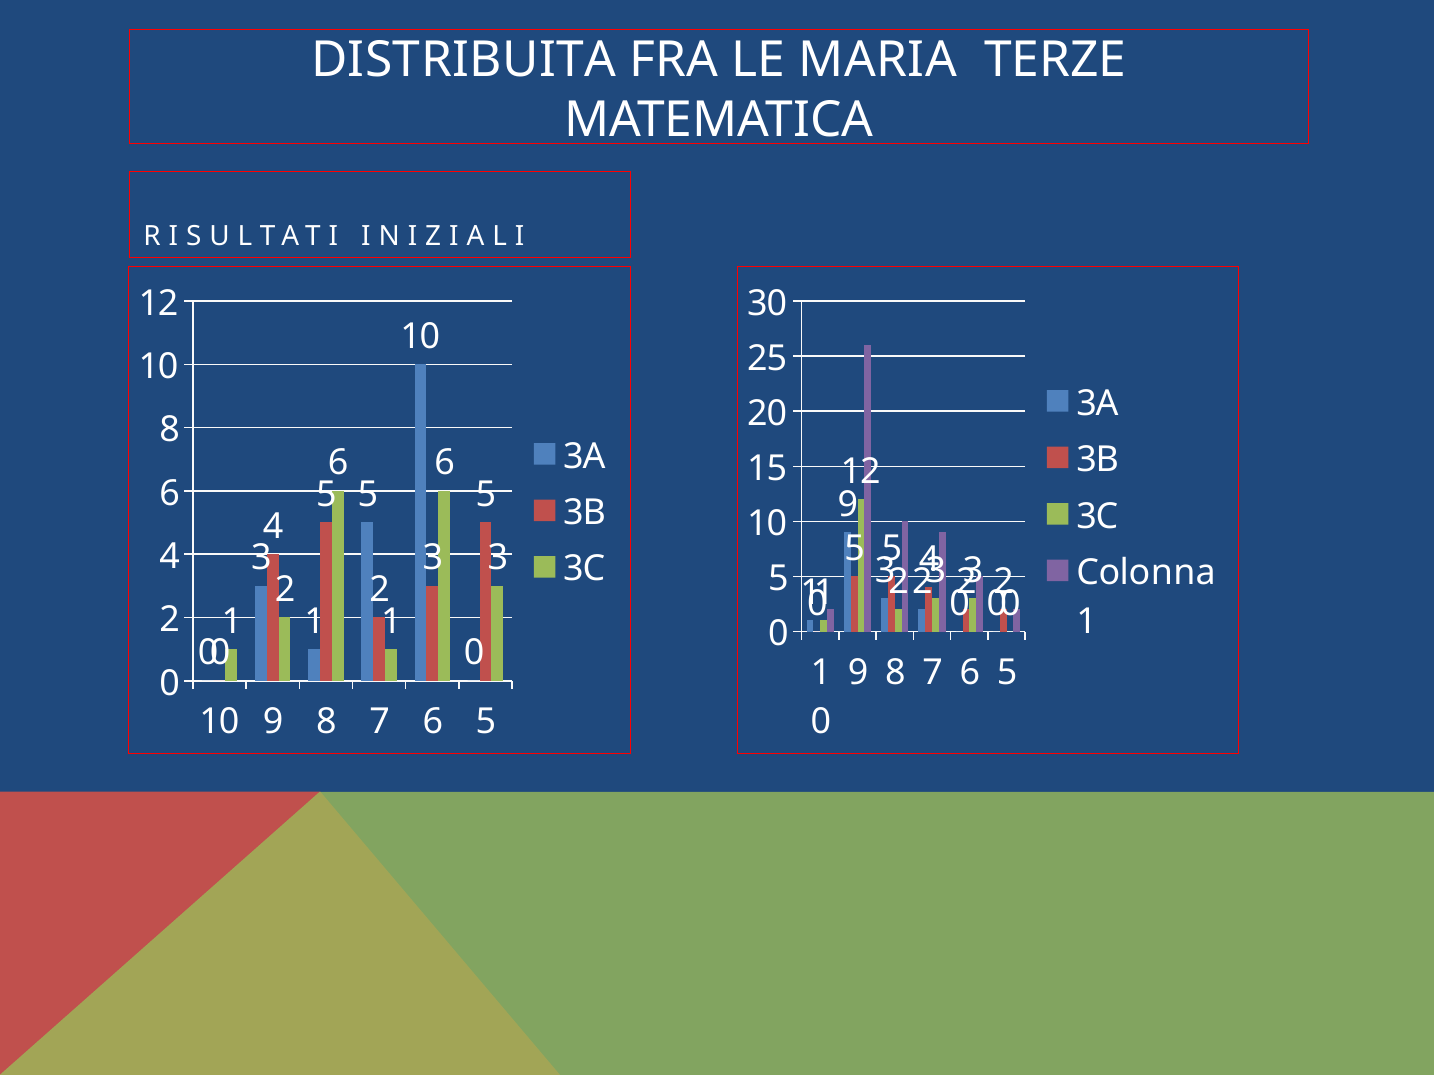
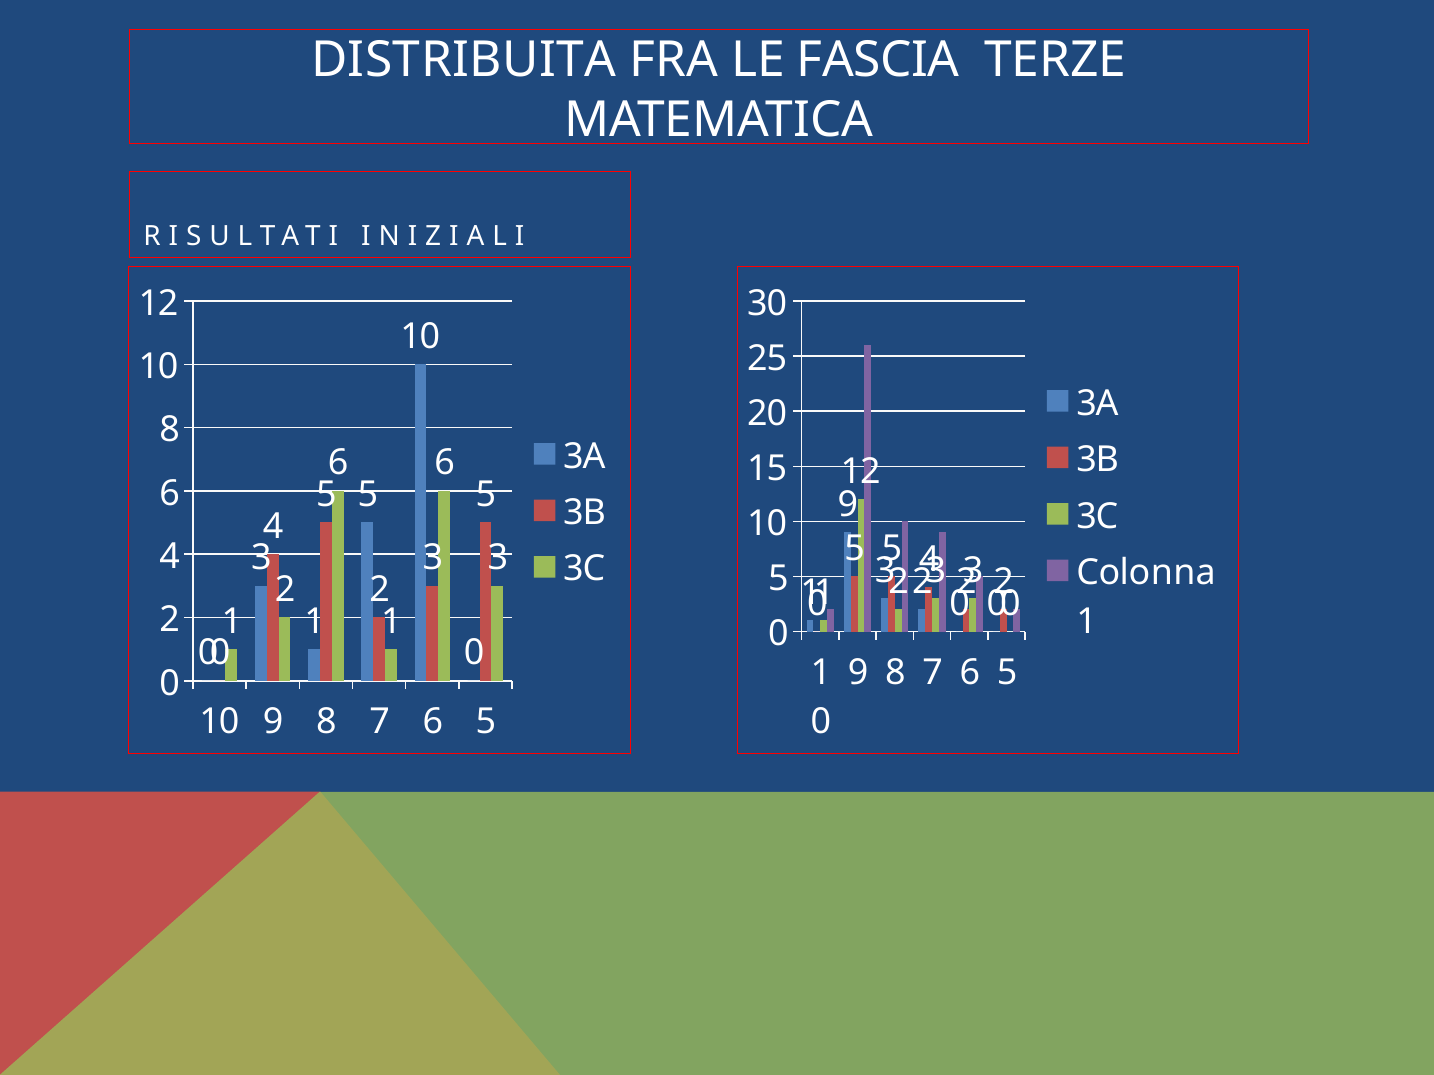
MARIA: MARIA -> FASCIA (878, 60)
